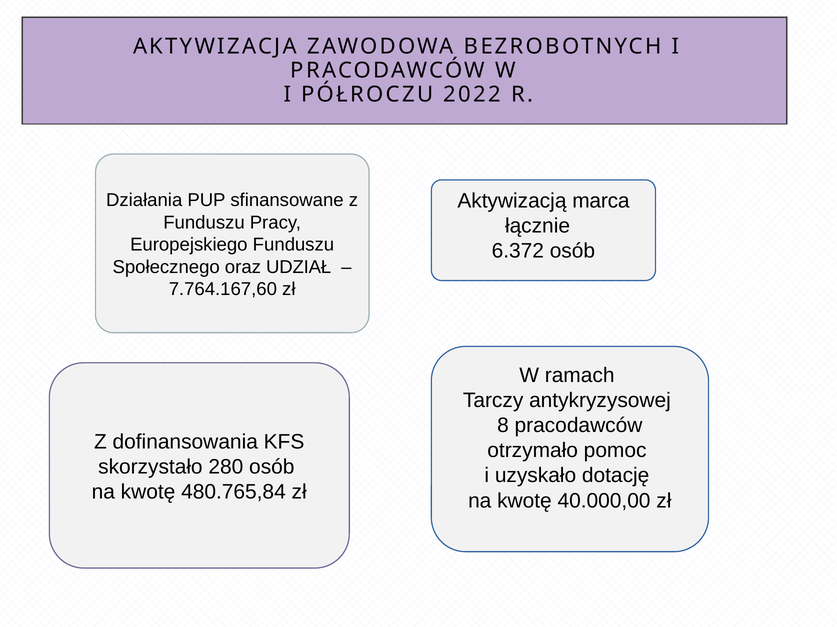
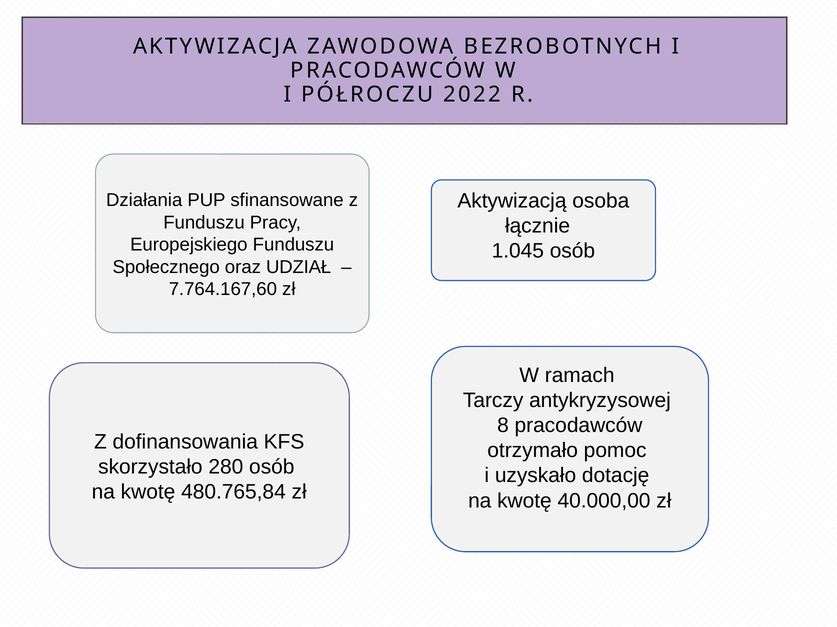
marca: marca -> osoba (601, 201)
6.372: 6.372 -> 1.045 (518, 251)
